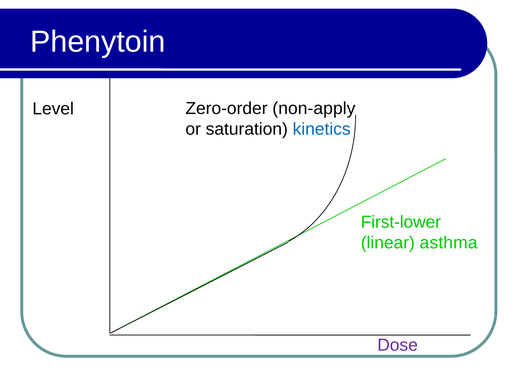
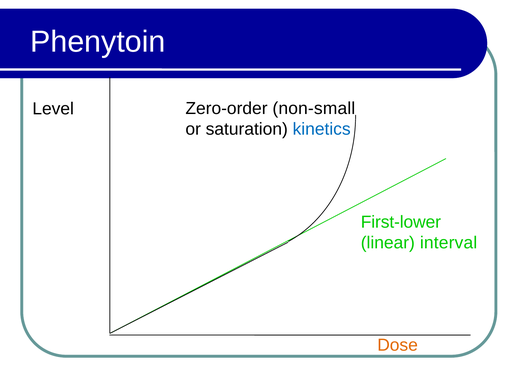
non-apply: non-apply -> non-small (314, 109)
asthma: asthma -> interval (449, 243)
Dose colour: purple -> orange (398, 346)
